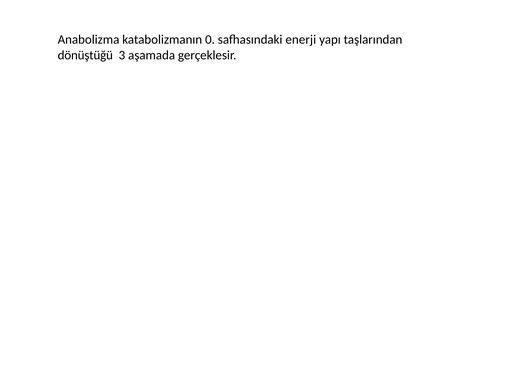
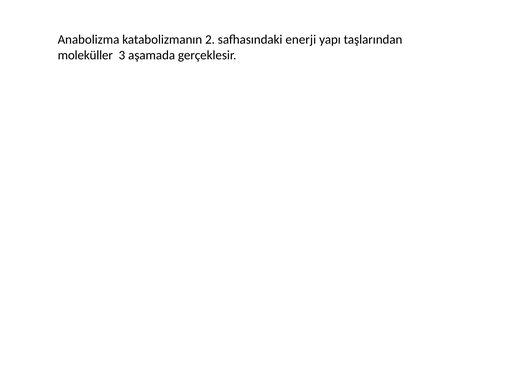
0: 0 -> 2 (210, 40)
dönüştüğü: dönüştüğü -> moleküller (85, 55)
